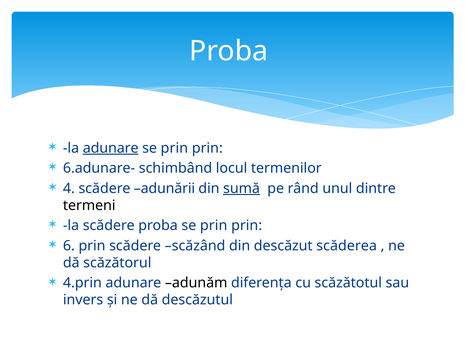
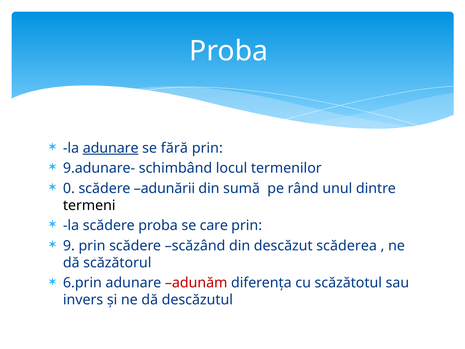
prin: prin -> fără (174, 148)
6.adunare-: 6.adunare- -> 9.adunare- (99, 168)
4: 4 -> 0 (69, 188)
sumă underline: present -> none (242, 188)
proba se prin: prin -> care (214, 225)
6: 6 -> 9 (69, 245)
4.prin: 4.prin -> 6.prin (82, 283)
adunăm colour: black -> red (196, 283)
